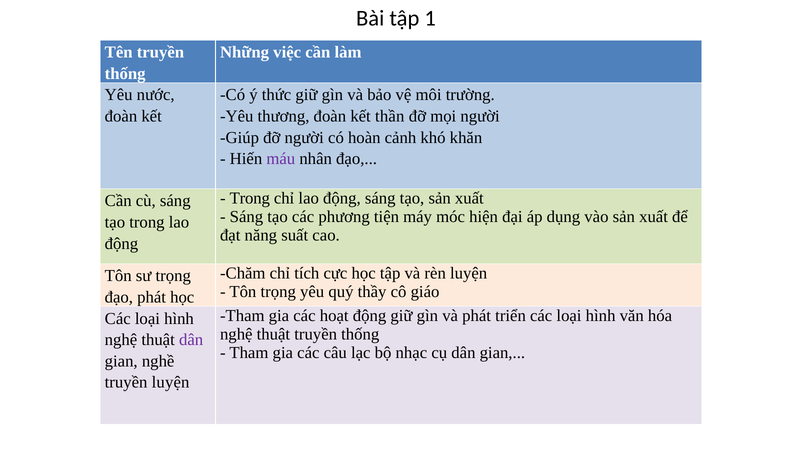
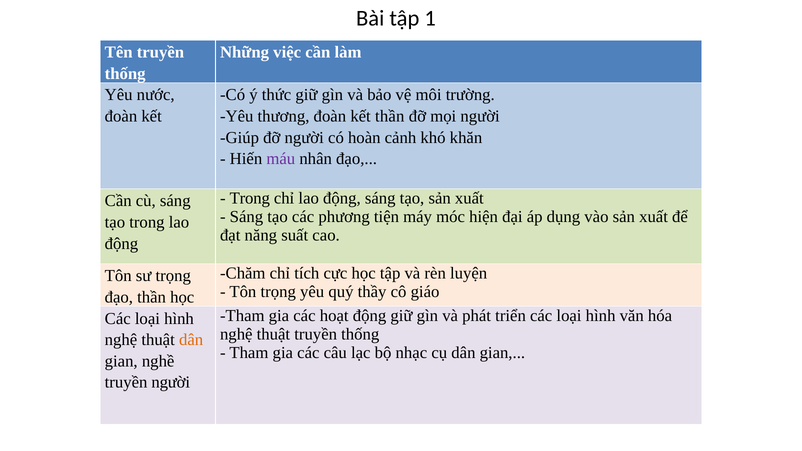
đạo phát: phát -> thần (152, 297)
dân colour: purple -> orange (191, 340)
truyền luyện: luyện -> người (171, 383)
